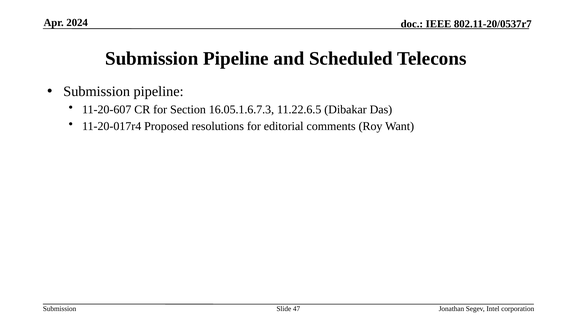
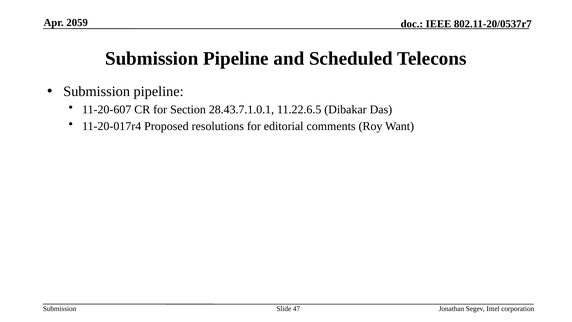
2024: 2024 -> 2059 (77, 23)
16.05.1.6.7.3: 16.05.1.6.7.3 -> 28.43.7.1.0.1 (241, 109)
